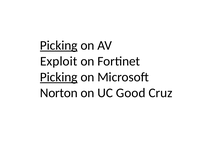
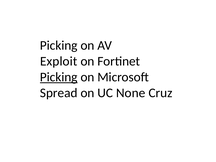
Picking underline: present -> none (59, 45)
Norton: Norton -> Spread (59, 93)
Good: Good -> None (131, 93)
